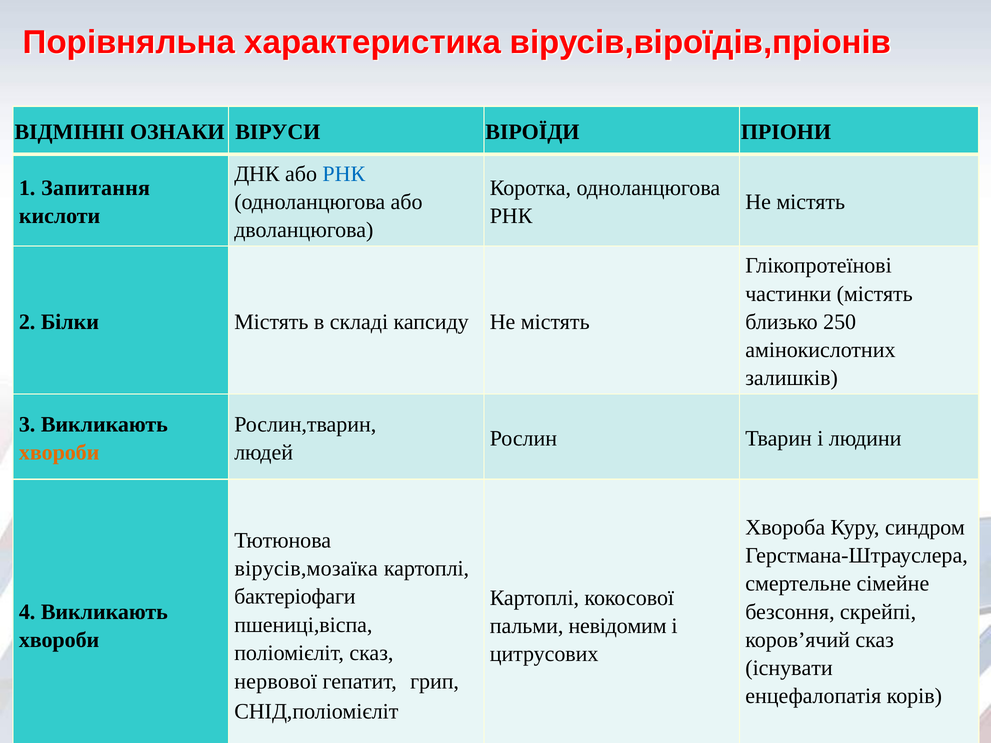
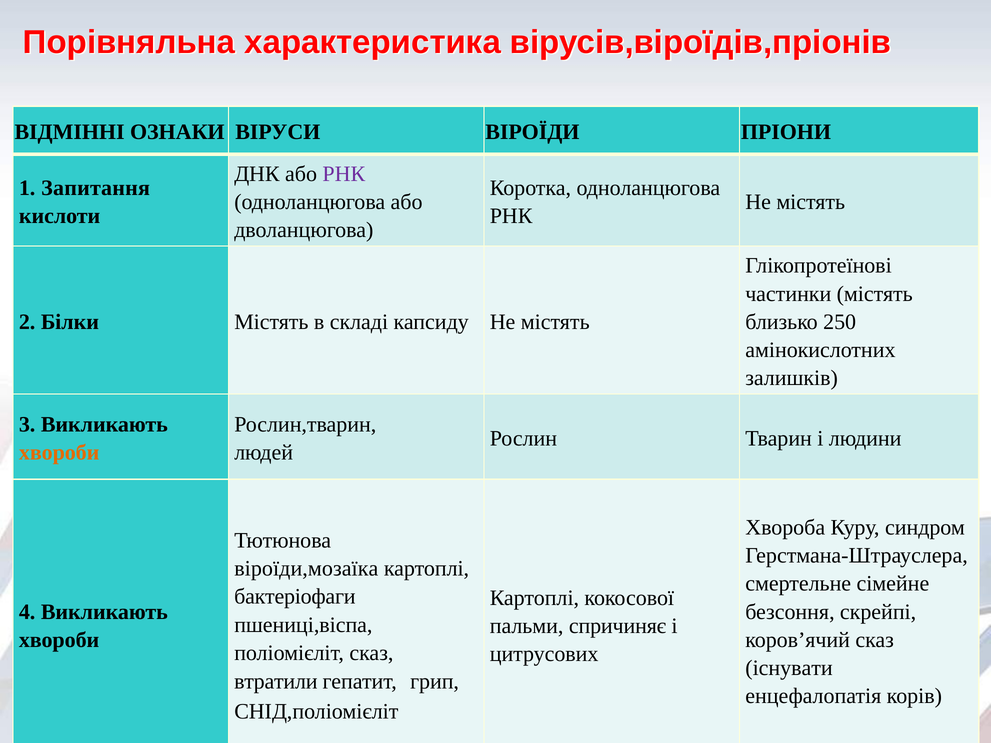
РНК colour: blue -> purple (344, 174)
вірусів,мозаїка: вірусів,мозаїка -> віроїди,мозаїка (306, 569)
невідомим: невідомим -> спричиняє (618, 626)
нервової: нервової -> втратили (276, 682)
